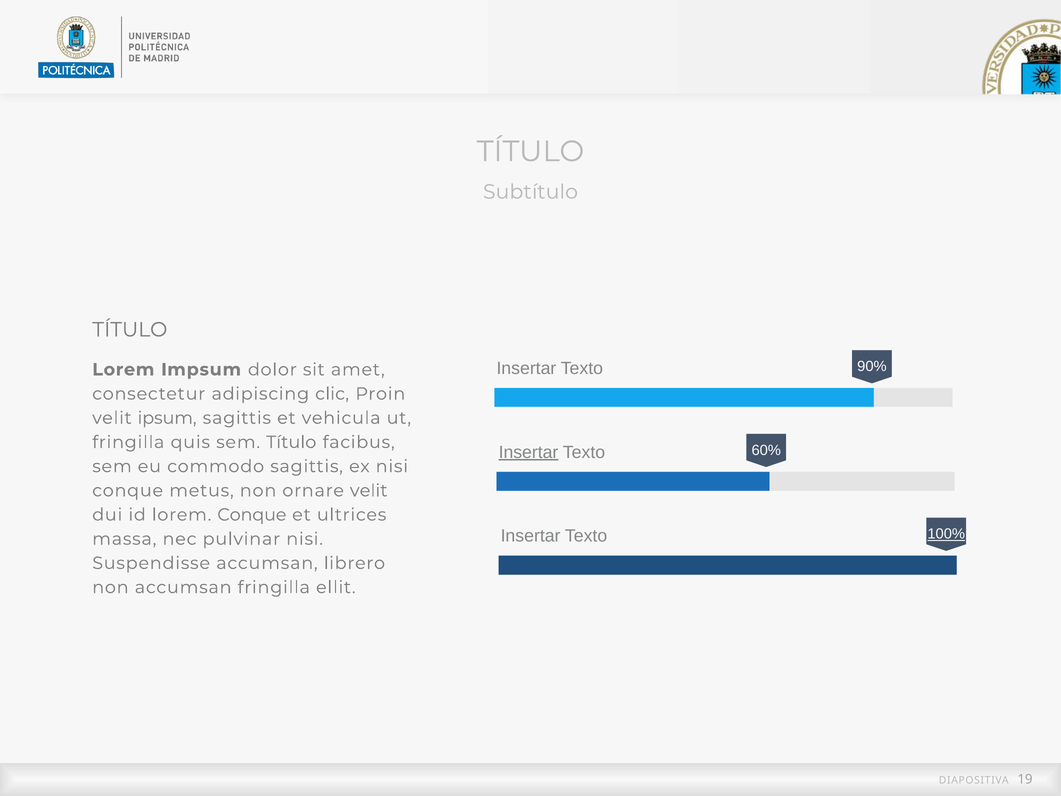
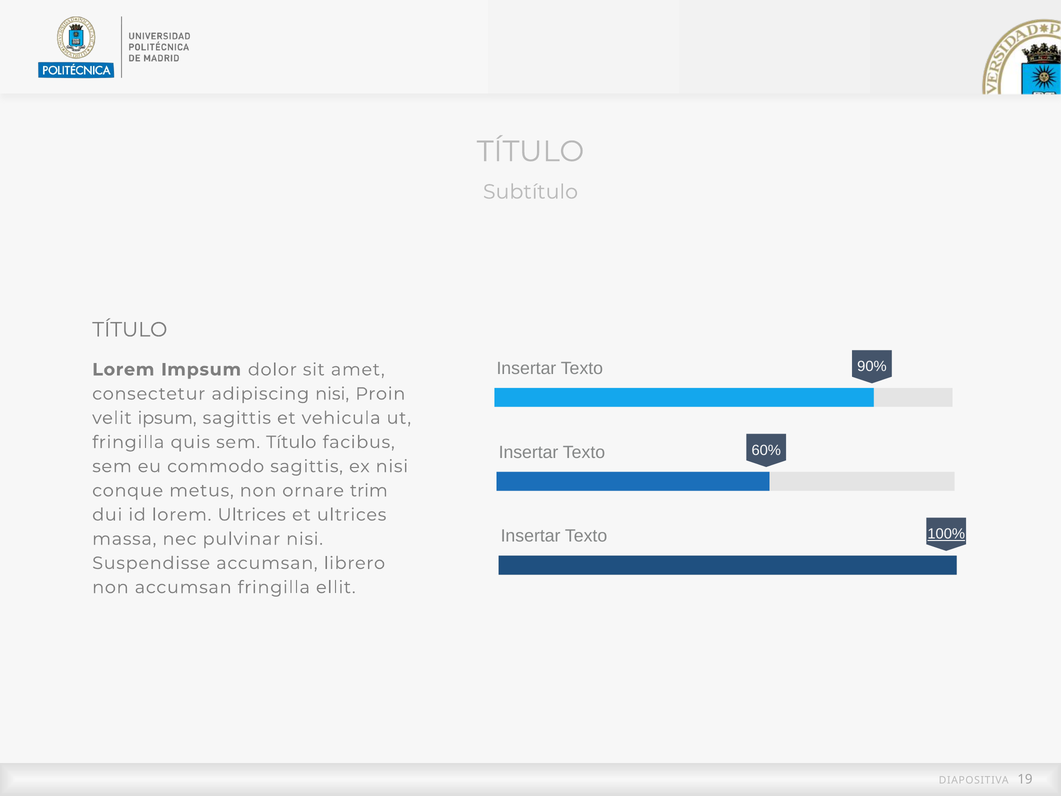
adipiscing clic: clic -> nisi (332, 394)
Insertar underline: present -> none (528, 452)
ornare velit: velit -> trim (369, 490)
lorem Conque: Conque -> Ultrices (252, 515)
